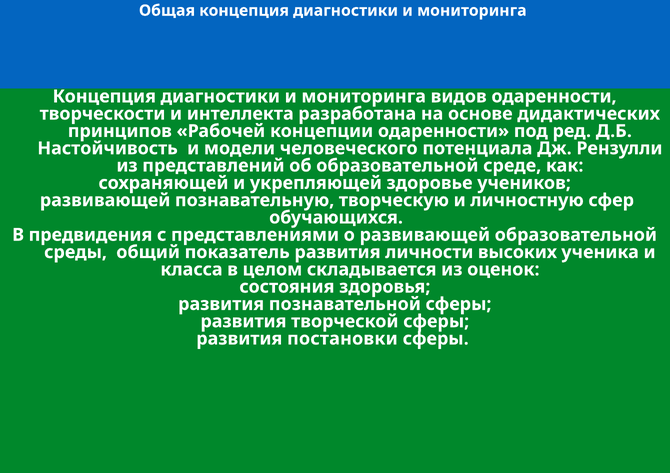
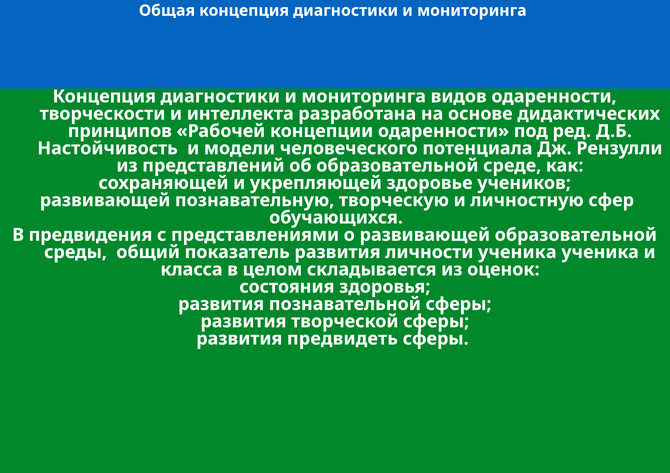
личности высоких: высоких -> ученика (517, 252)
постановки: постановки -> предвидеть (342, 339)
